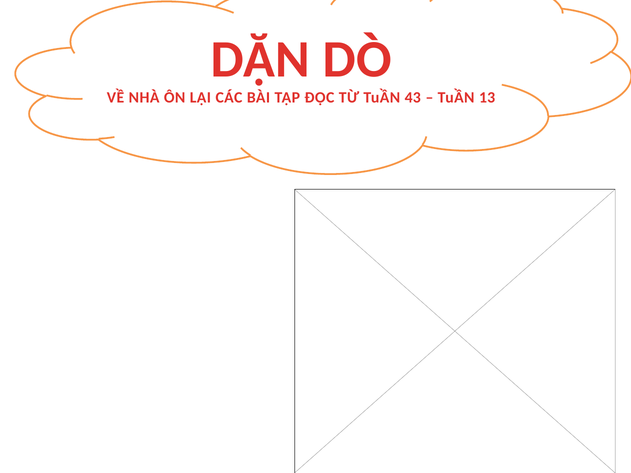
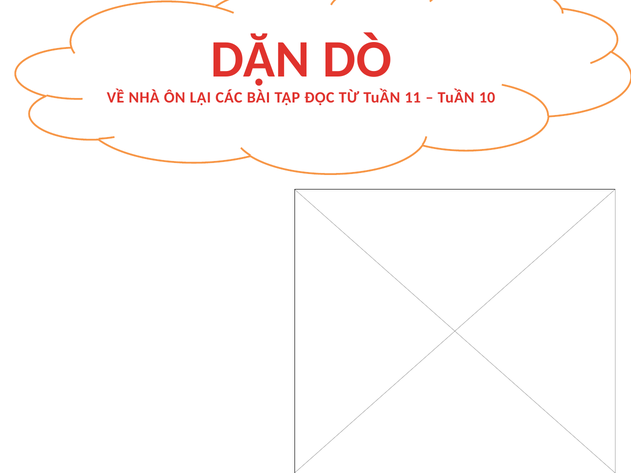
43: 43 -> 11 (413, 98)
13: 13 -> 10 (487, 98)
